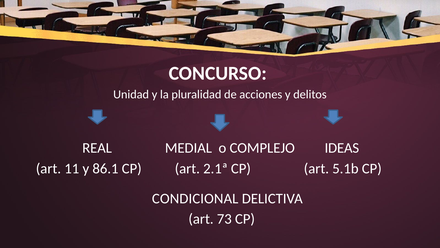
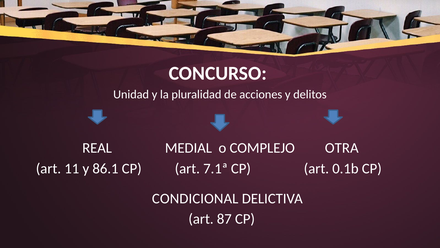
IDEAS: IDEAS -> OTRA (342, 148)
2.1ª: 2.1ª -> 7.1ª (215, 168)
5.1b: 5.1b -> 0.1b (345, 168)
73: 73 -> 87 (224, 219)
